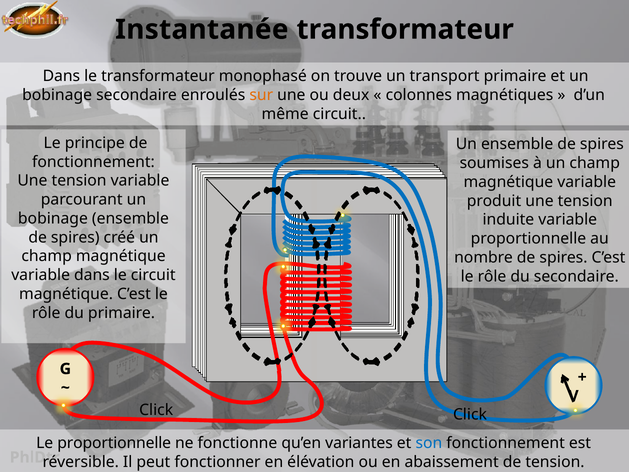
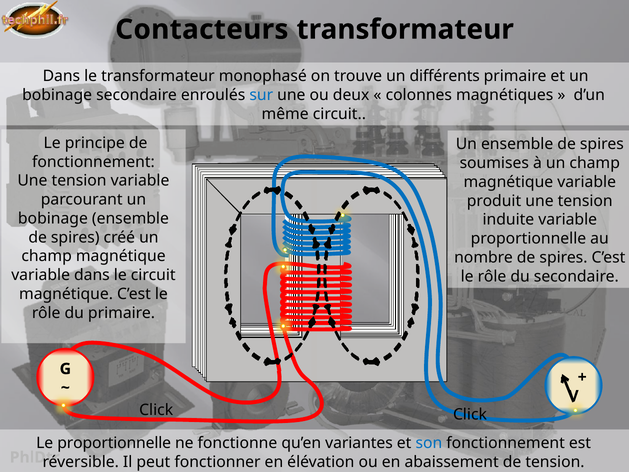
Instantanée: Instantanée -> Contacteurs (202, 29)
transport: transport -> différents (445, 76)
sur colour: orange -> blue (261, 95)
